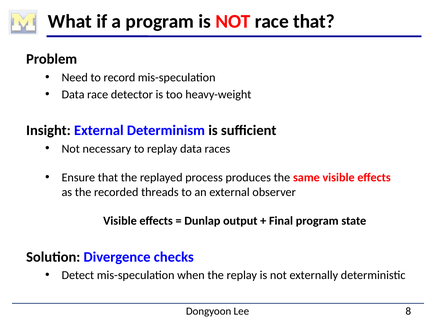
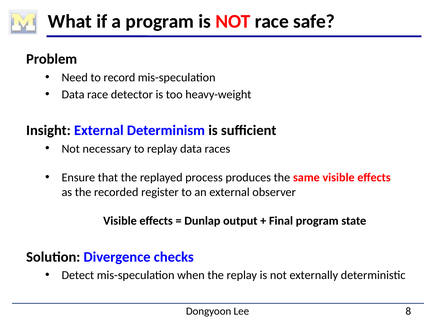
race that: that -> safe (314, 21)
threads: threads -> register (160, 192)
